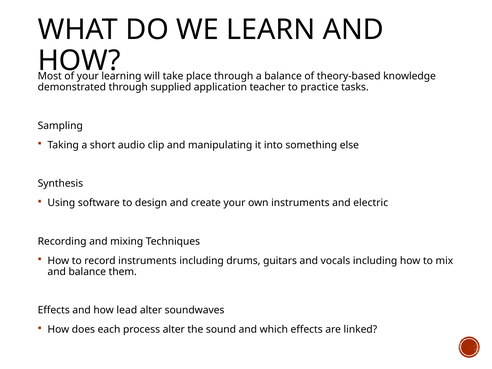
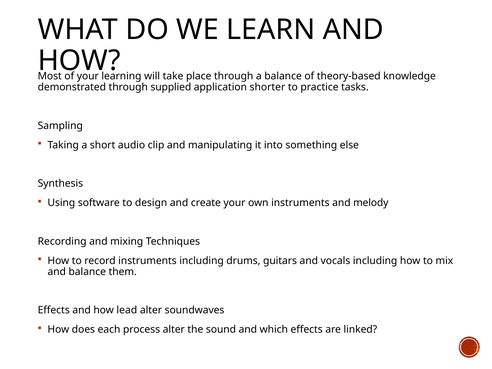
teacher: teacher -> shorter (267, 87)
electric: electric -> melody (371, 203)
